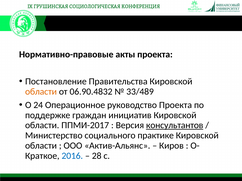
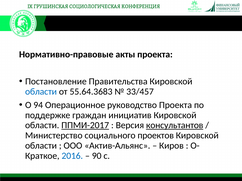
области colour: orange -> blue (41, 92)
06.90.4832: 06.90.4832 -> 55.64.3683 (91, 92)
33/489: 33/489 -> 33/457 (140, 92)
24: 24 -> 94 (38, 105)
ППМИ-2017 underline: none -> present (85, 126)
практике: практике -> проектов (156, 136)
28: 28 -> 90 (97, 156)
